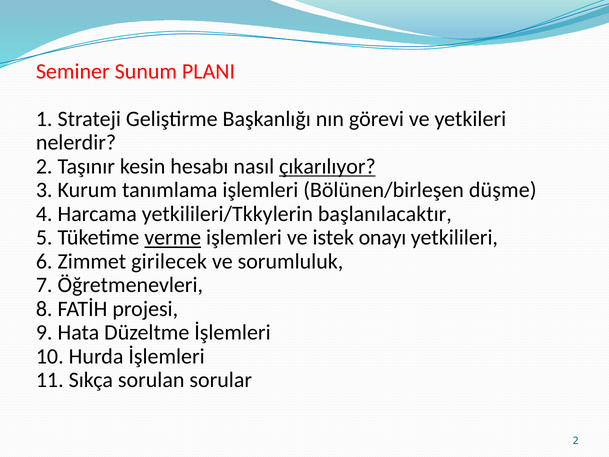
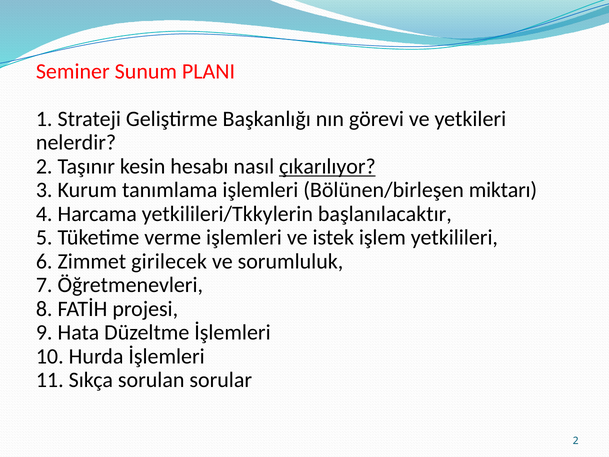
düşme: düşme -> miktarı (503, 190)
verme underline: present -> none (173, 238)
onayı: onayı -> işlem (382, 238)
